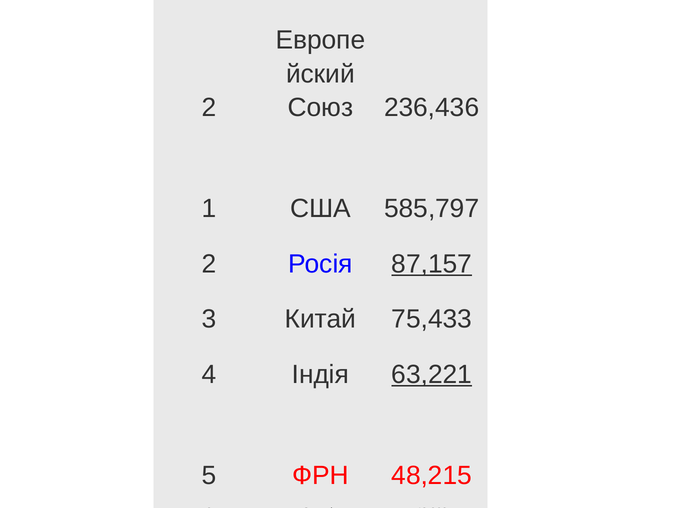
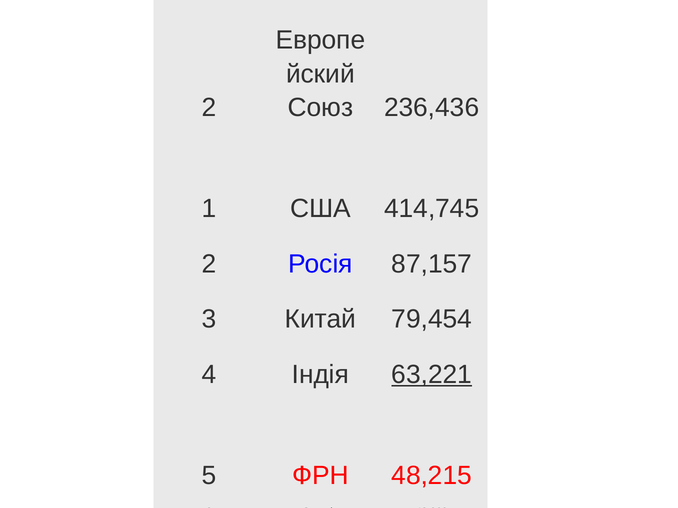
585,797: 585,797 -> 414,745 (432, 209)
87,157 underline: present -> none (432, 264)
75,433: 75,433 -> 79,454 (432, 319)
